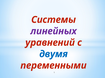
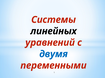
линейных colour: purple -> black (54, 31)
